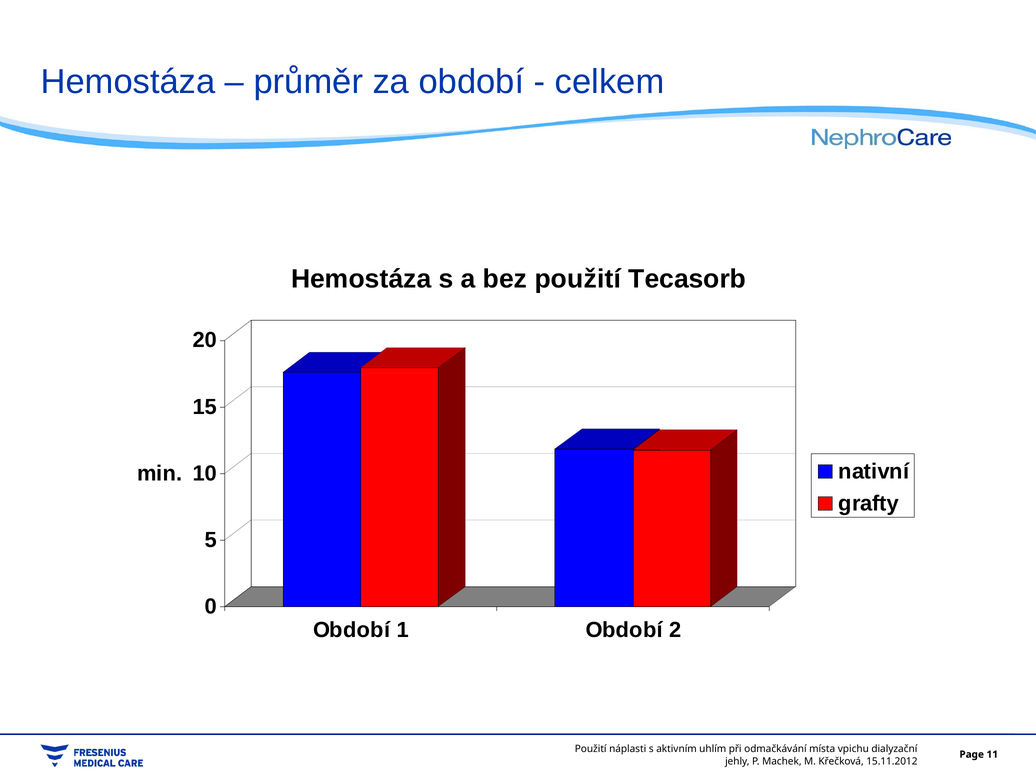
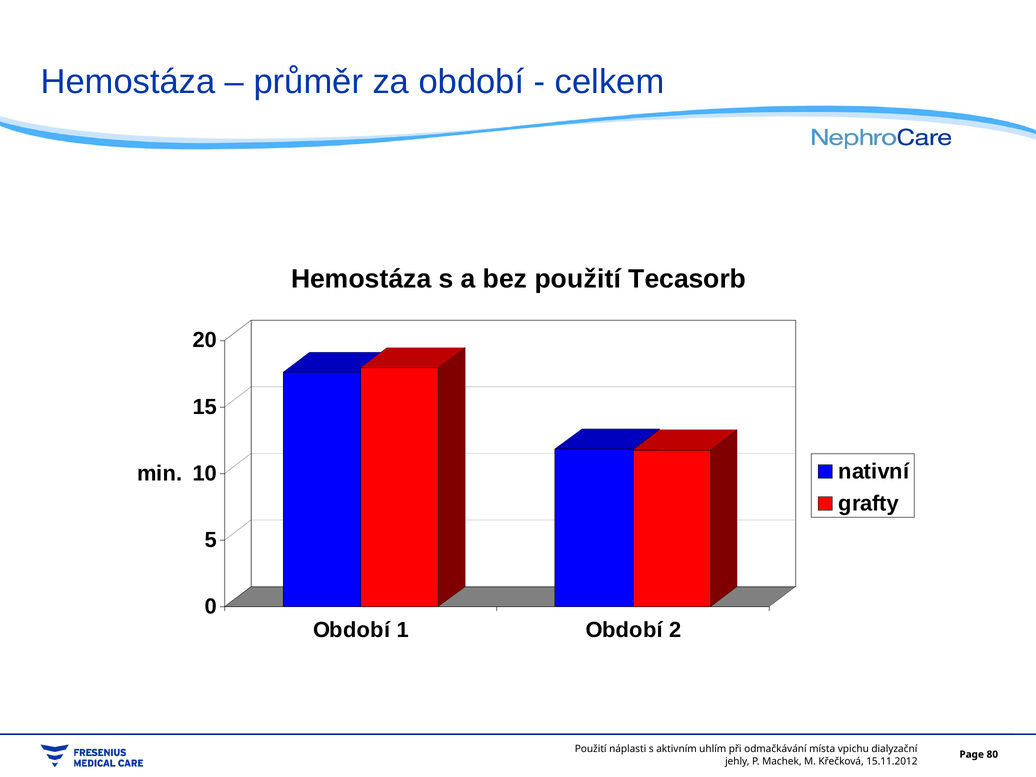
11: 11 -> 80 (992, 754)
